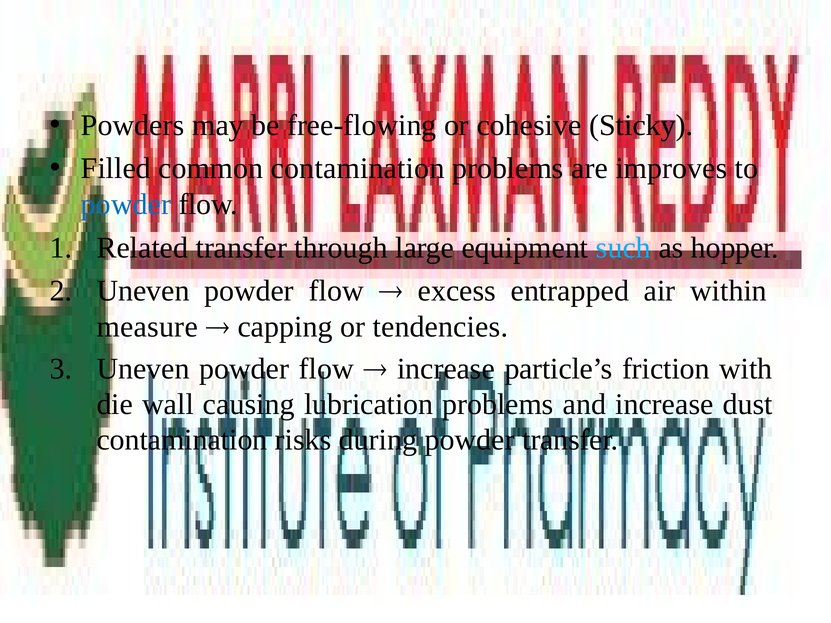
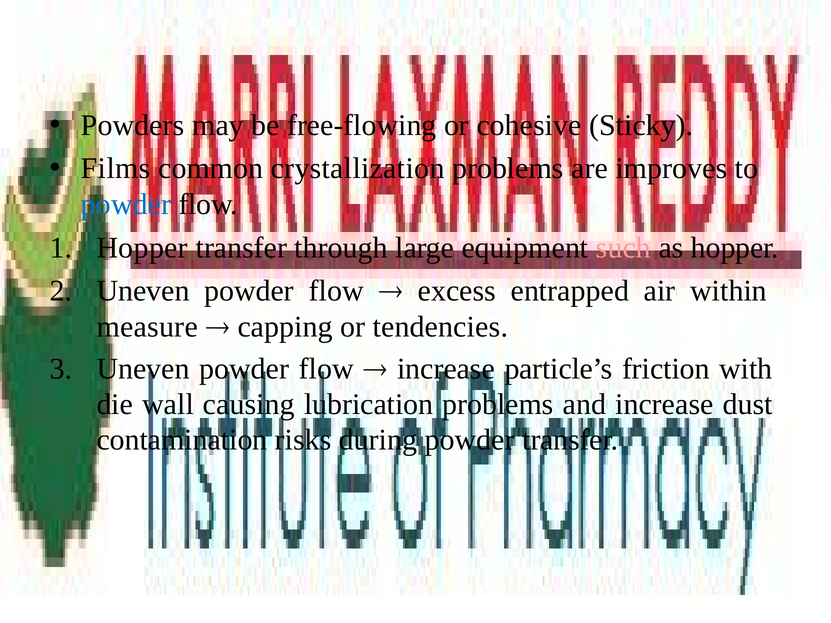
Filled: Filled -> Films (116, 169)
common contamination: contamination -> crystallization (358, 169)
Related: Related -> Hopper (142, 248)
such colour: light blue -> pink (623, 248)
